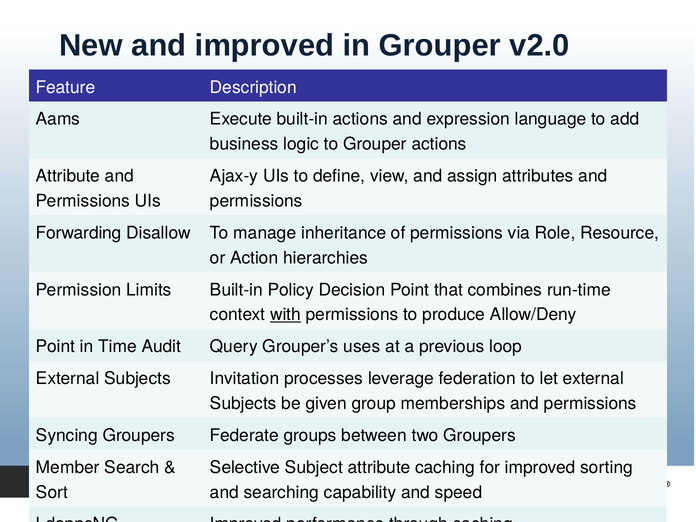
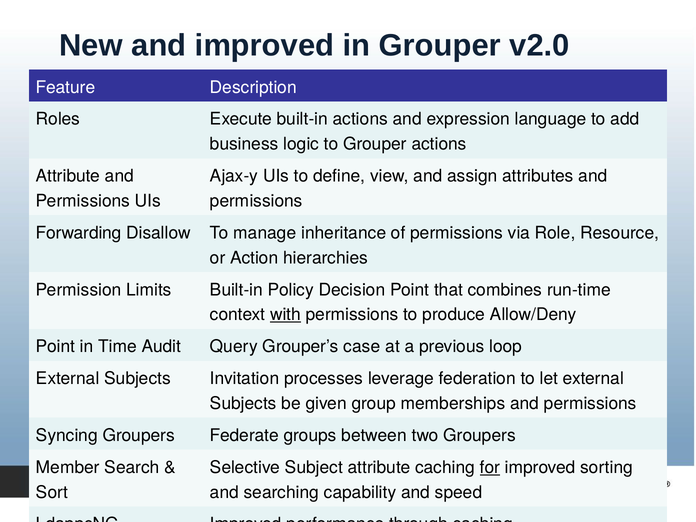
Aams: Aams -> Roles (58, 119)
uses: uses -> case (362, 347)
for underline: none -> present (490, 467)
